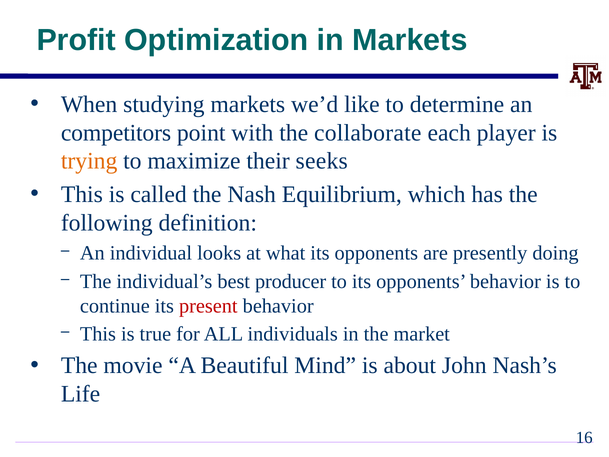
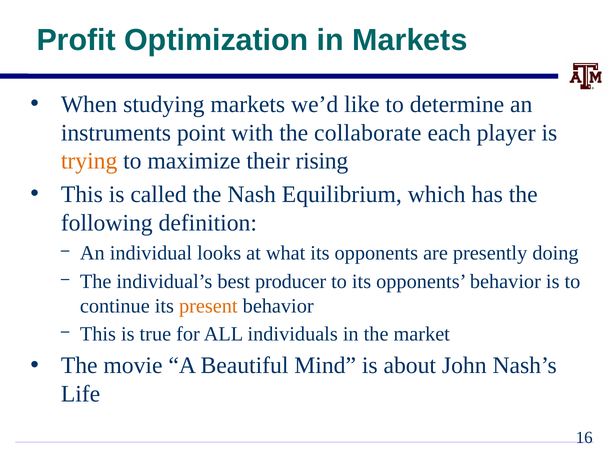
competitors: competitors -> instruments (116, 133)
seeks: seeks -> rising (322, 161)
present colour: red -> orange (208, 306)
